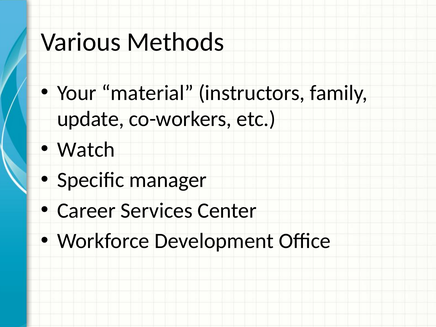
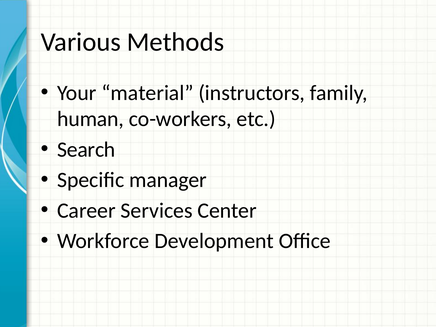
update: update -> human (91, 119)
Watch: Watch -> Search (86, 150)
